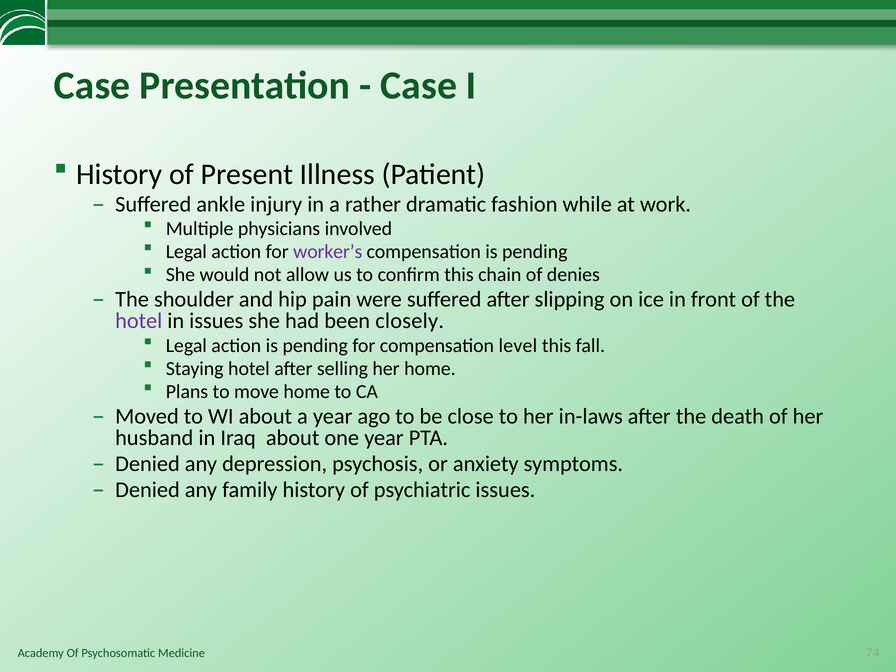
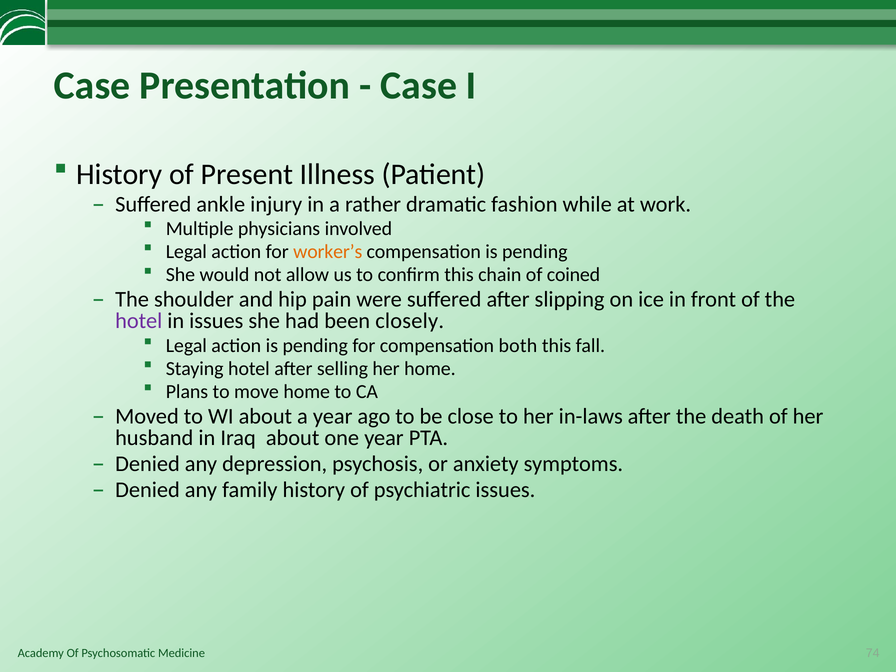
worker’s colour: purple -> orange (328, 252)
denies: denies -> coined (573, 275)
level: level -> both (518, 345)
